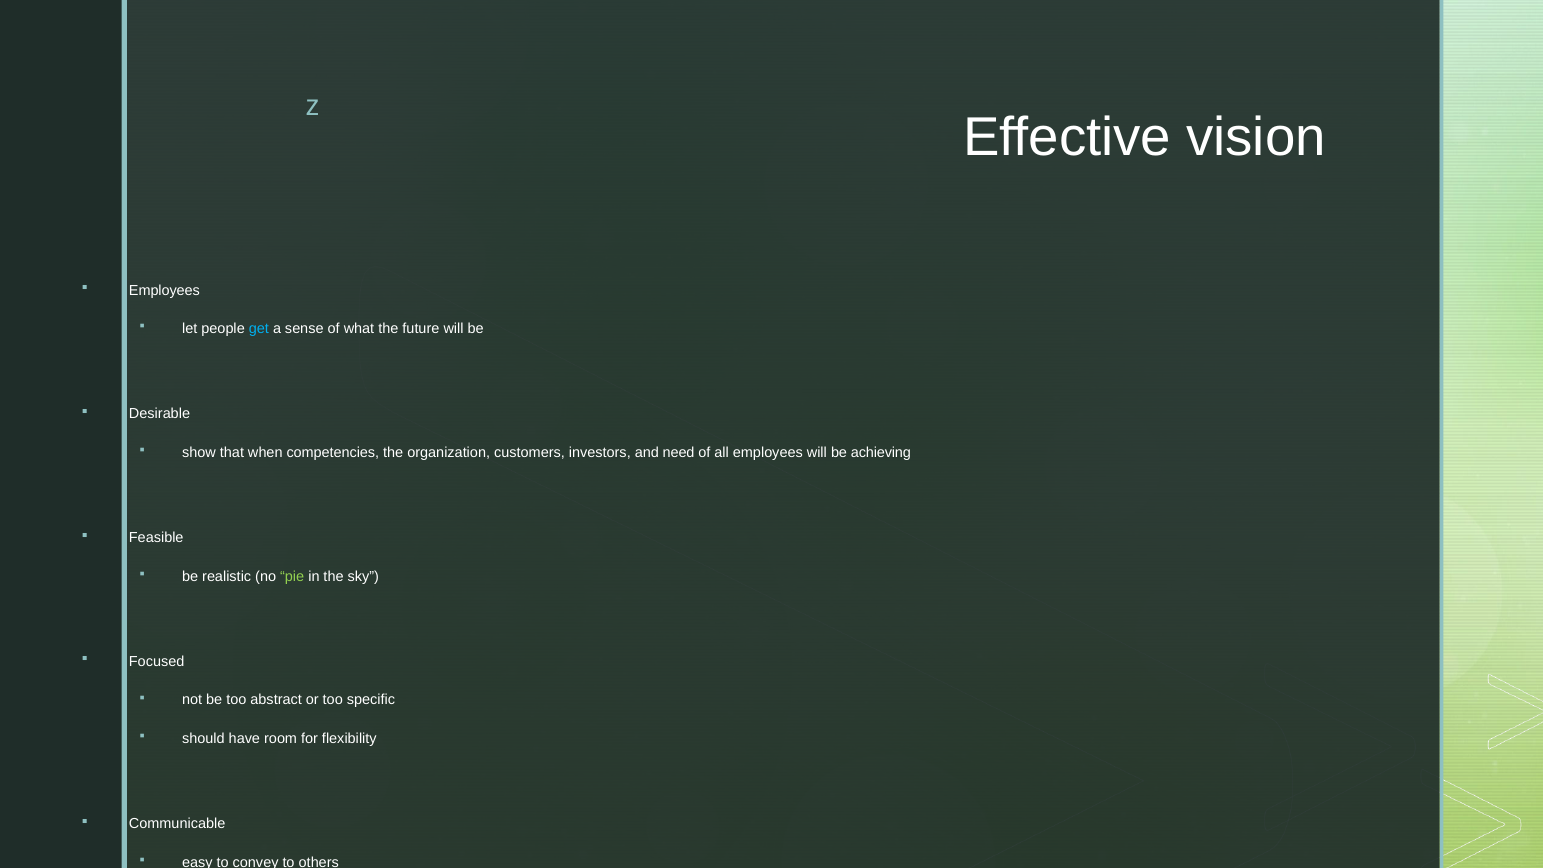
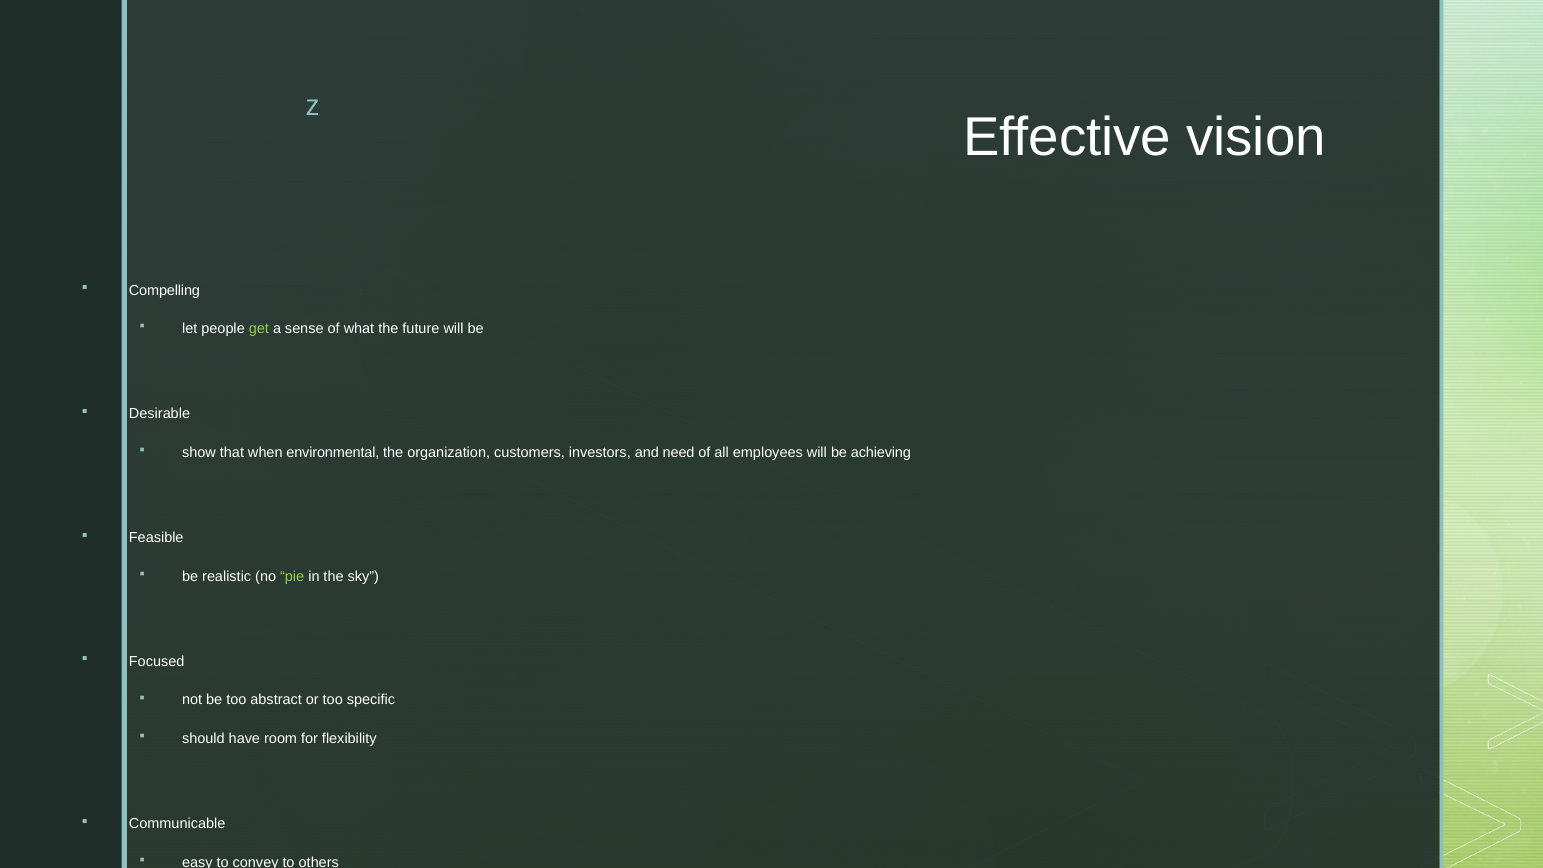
Employees: Employees -> Compelling (164, 290)
get colour: light blue -> light green (259, 329)
competencies: competencies -> environmental (333, 453)
